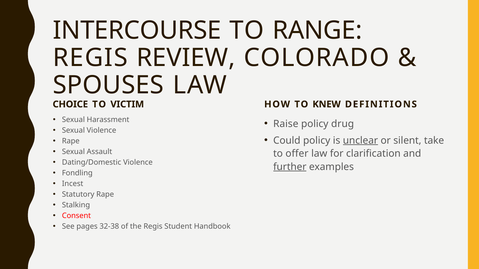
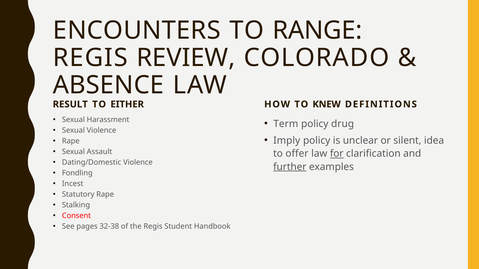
INTERCOURSE: INTERCOURSE -> ENCOUNTERS (137, 30)
SPOUSES: SPOUSES -> ABSENCE (108, 85)
CHOICE: CHOICE -> RESULT (70, 104)
VICTIM: VICTIM -> EITHER (127, 104)
Raise: Raise -> Term (286, 124)
Could: Could -> Imply (287, 141)
unclear underline: present -> none (360, 141)
take: take -> idea (434, 141)
for underline: none -> present (337, 154)
